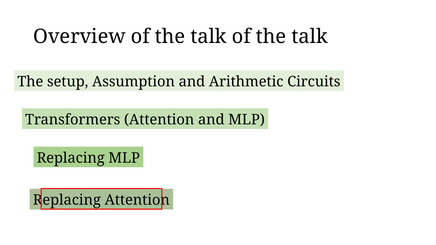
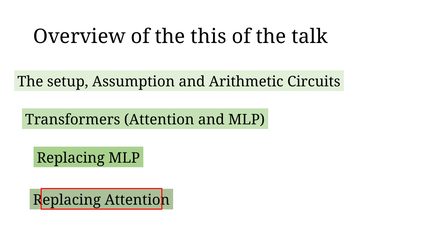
Overview of the talk: talk -> this (208, 37)
